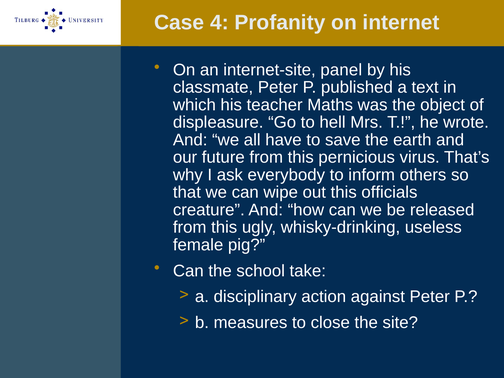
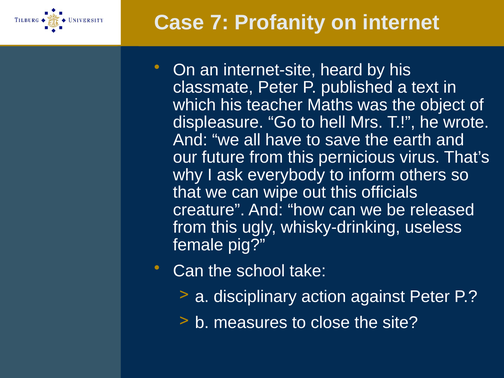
4: 4 -> 7 (219, 22)
panel: panel -> heard (341, 70)
